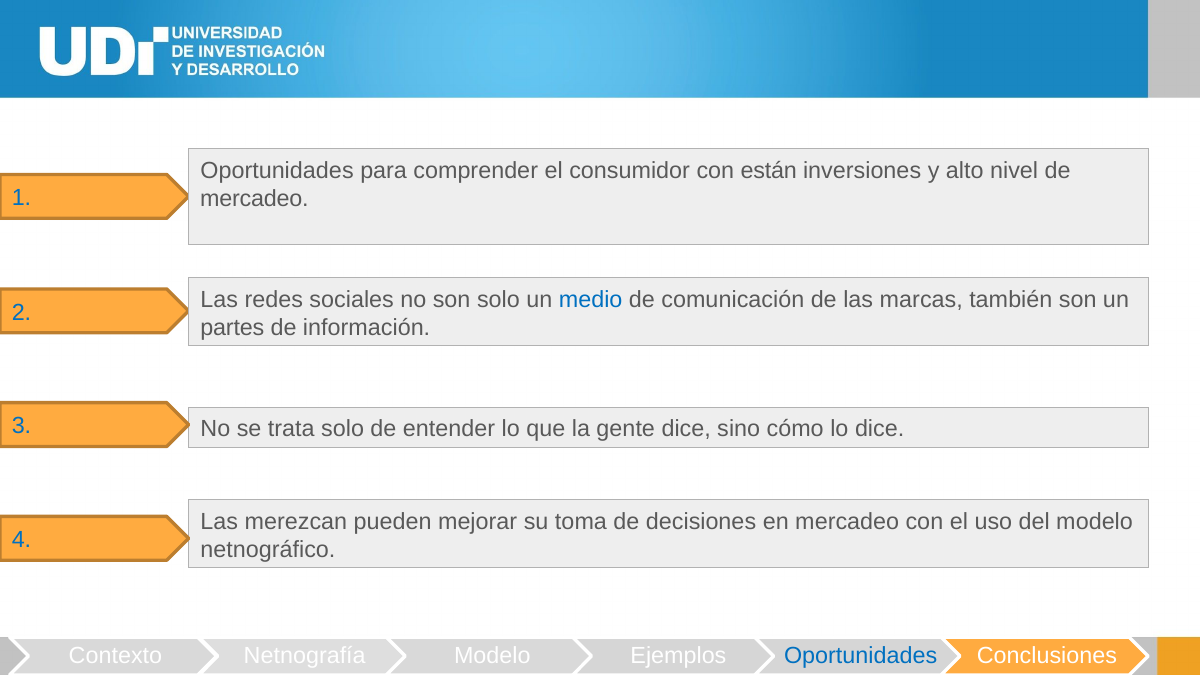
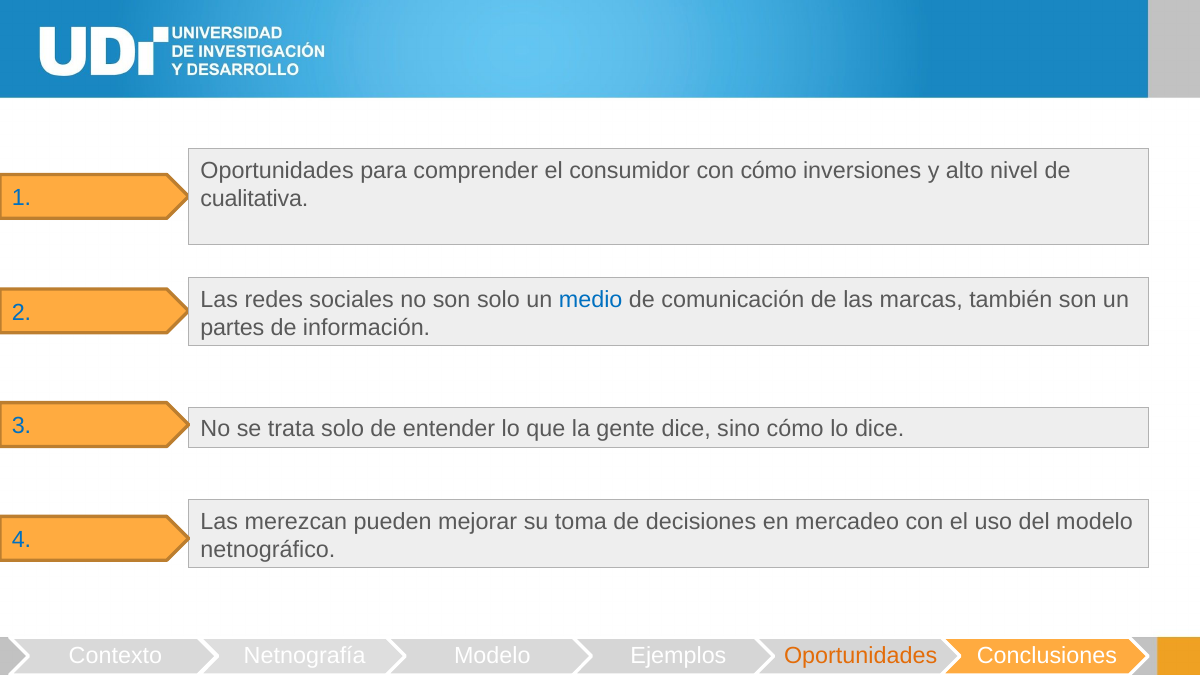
con están: están -> cómo (769, 170)
mercadeo: mercadeo -> cualitativa (254, 198)
Oportunidades colour: blue -> orange (861, 656)
